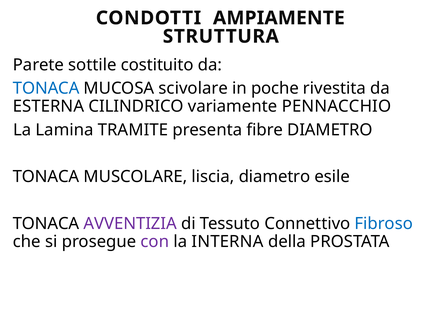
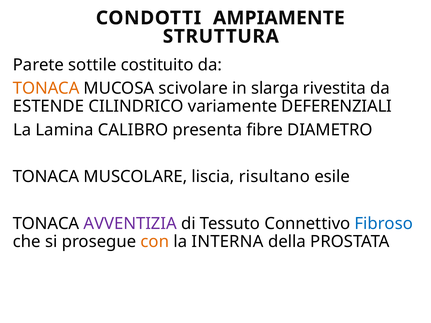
TONACA colour: blue -> orange (46, 88)
poche: poche -> slarga (275, 88)
ESTERNA: ESTERNA -> ESTENDE (49, 106)
PENNACCHIO: PENNACCHIO -> DEFERENZIALI (337, 106)
TRAMITE: TRAMITE -> CALIBRO (133, 130)
liscia diametro: diametro -> risultano (274, 177)
con colour: purple -> orange (155, 242)
